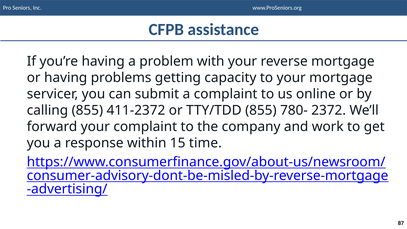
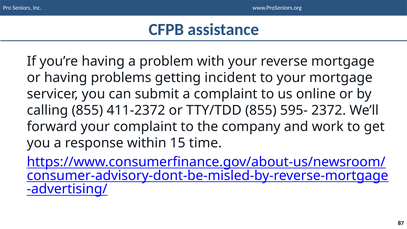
capacity: capacity -> incident (230, 78)
780-: 780- -> 595- (294, 110)
